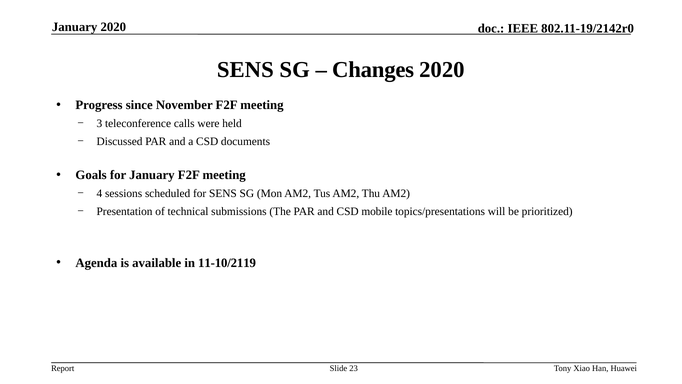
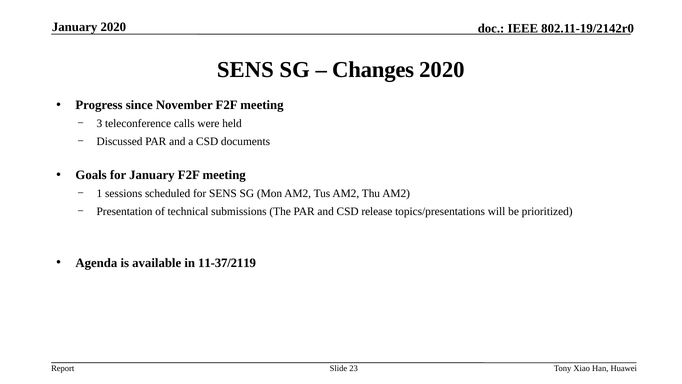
4: 4 -> 1 (99, 194)
mobile: mobile -> release (377, 211)
11-10/2119: 11-10/2119 -> 11-37/2119 (227, 263)
